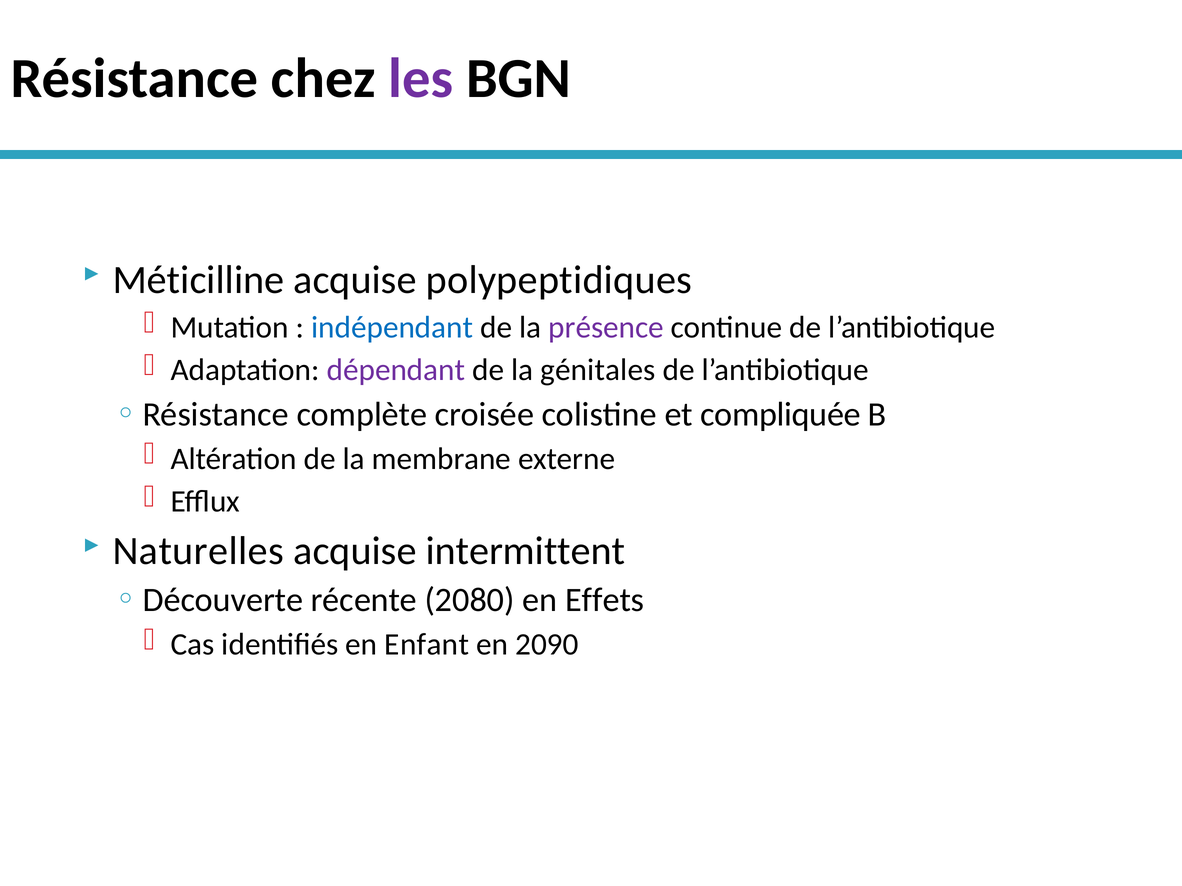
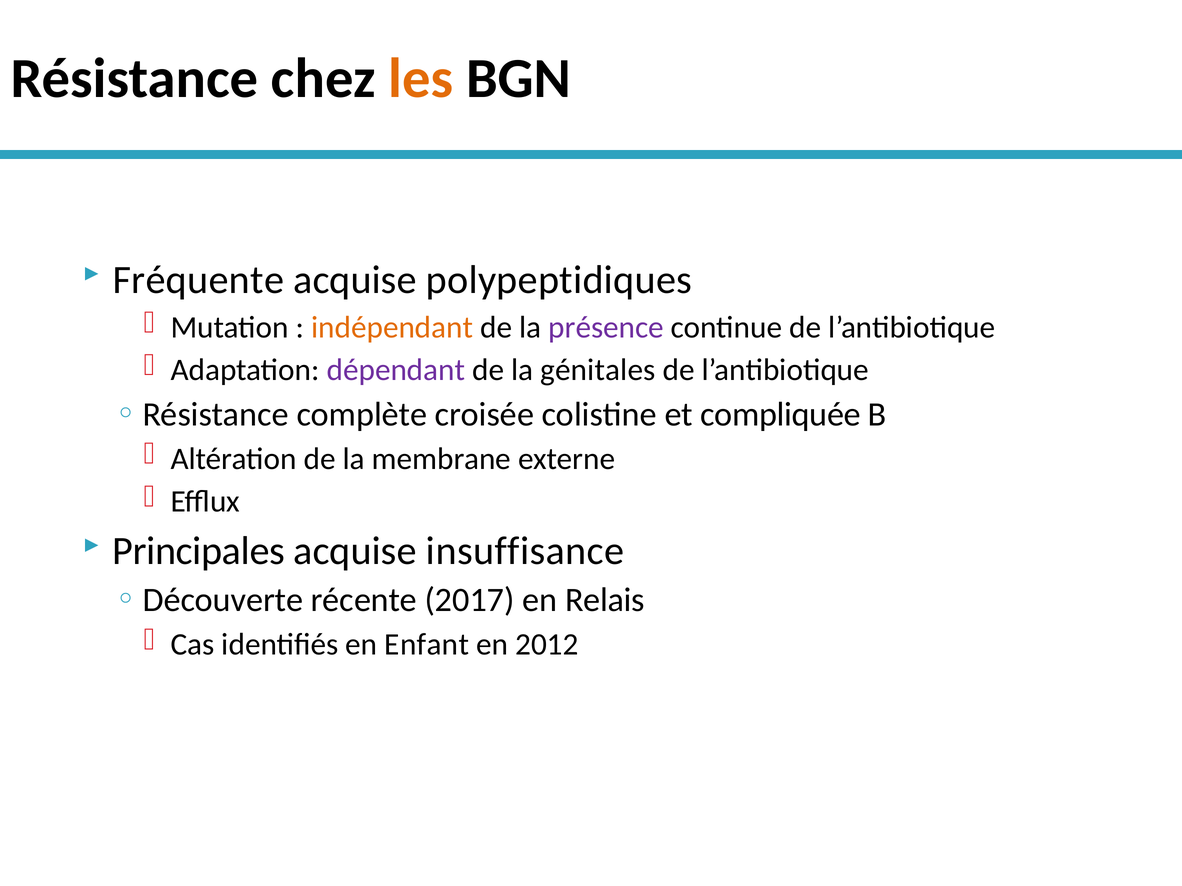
les colour: purple -> orange (421, 78)
Méticilline: Méticilline -> Fréquente (198, 280)
indépendant colour: blue -> orange (392, 327)
Naturelles: Naturelles -> Principales (199, 551)
intermittent: intermittent -> insuffisance (525, 551)
2080: 2080 -> 2017 (470, 600)
Effets: Effets -> Relais (605, 600)
2090: 2090 -> 2012 (547, 645)
